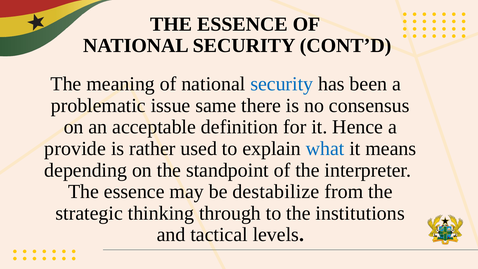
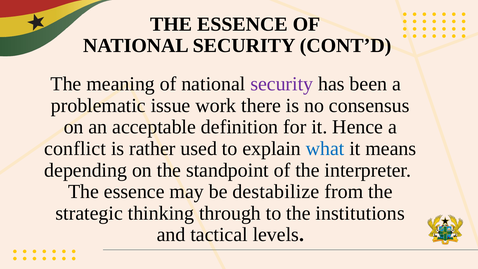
security colour: blue -> purple (282, 84)
same: same -> work (216, 106)
provide: provide -> conflict (75, 149)
